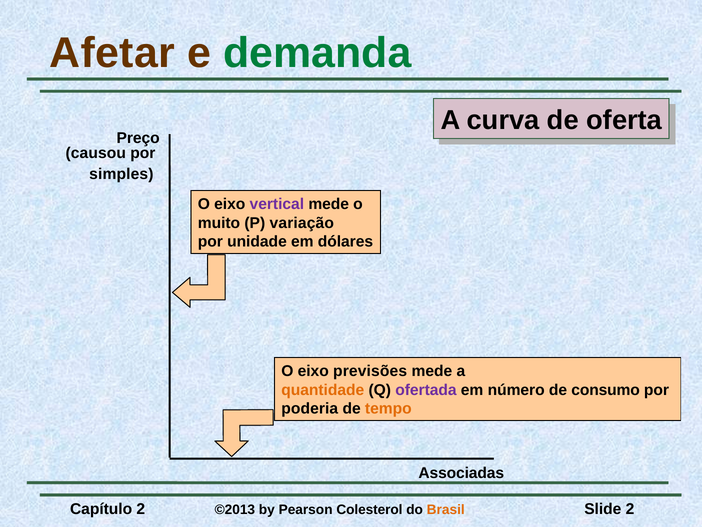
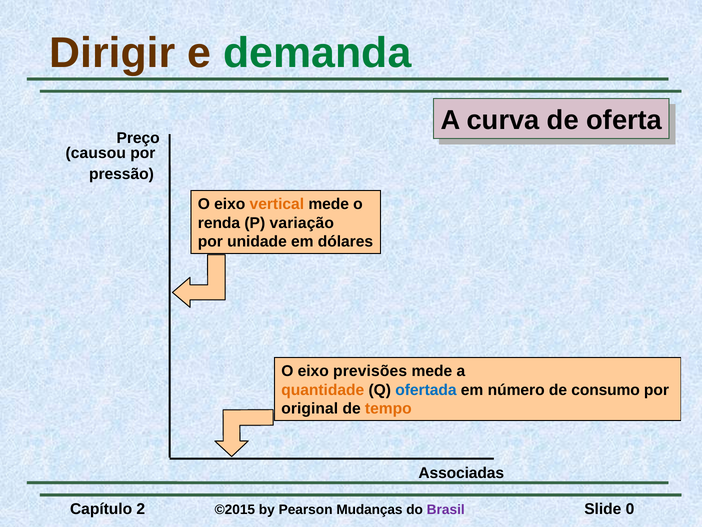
Afetar: Afetar -> Dirigir (112, 53)
simples: simples -> pressão (121, 174)
vertical colour: purple -> orange (277, 204)
muito: muito -> renda (219, 223)
ofertada colour: purple -> blue (426, 390)
poderia: poderia -> original (310, 408)
©2013: ©2013 -> ©2015 (235, 509)
Colesterol: Colesterol -> Mudanças (369, 509)
Brasil colour: orange -> purple (446, 509)
Slide 2: 2 -> 0 (630, 508)
